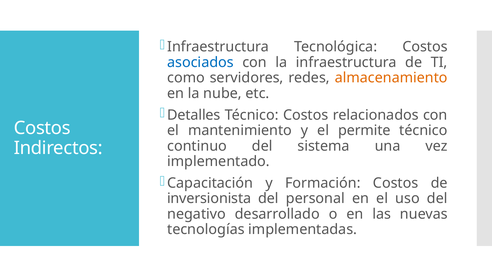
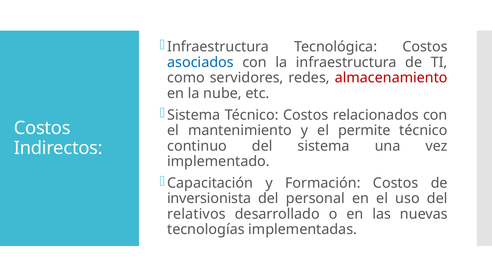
almacenamiento colour: orange -> red (391, 78)
Detalles: Detalles -> Sistema (194, 115)
negativo: negativo -> relativos (196, 214)
